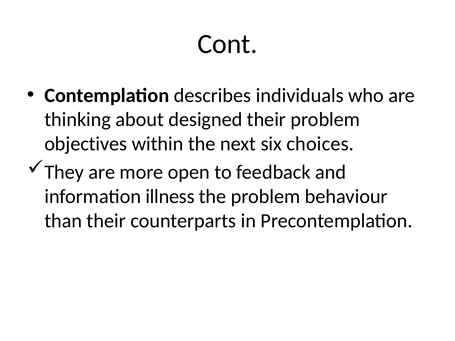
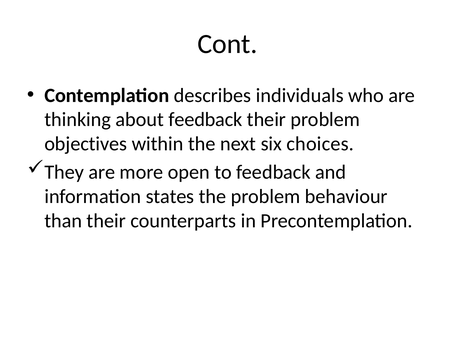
about designed: designed -> feedback (206, 120)
illness: illness -> states (170, 197)
